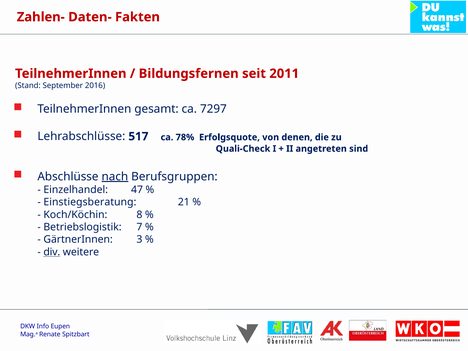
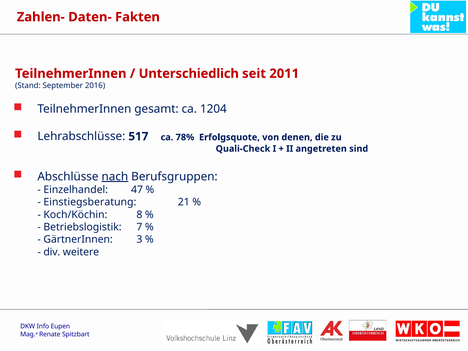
Bildungsfernen: Bildungsfernen -> Unterschiedlich (189, 74)
7297: 7297 -> 1204 (213, 109)
div underline: present -> none (52, 252)
